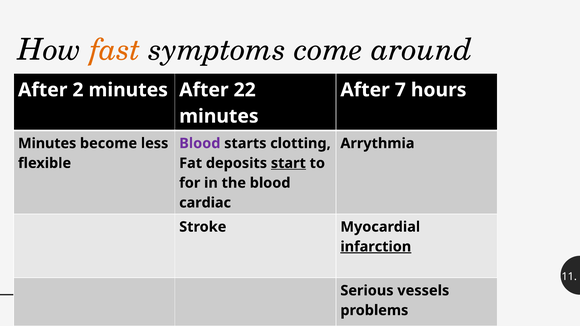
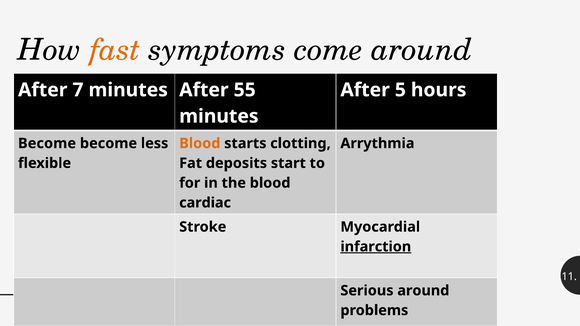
2: 2 -> 7 (78, 90)
22: 22 -> 55 (245, 90)
7: 7 -> 5 (400, 90)
Minutes: Minutes -> Become (47, 143)
Blood colour: purple -> orange (200, 143)
start underline: present -> none (288, 163)
Serious vessels: vessels -> around (423, 291)
